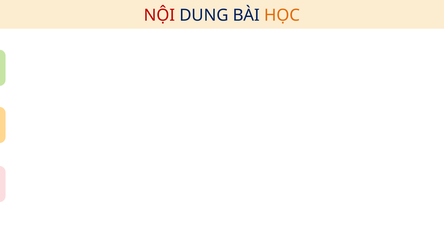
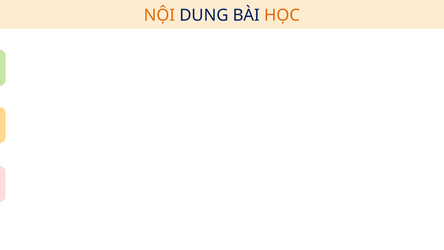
NỘI colour: red -> orange (159, 15)
